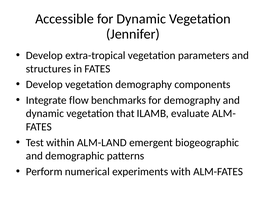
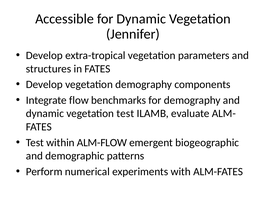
vegetation that: that -> test (125, 113)
ALM-LAND: ALM-LAND -> ALM-FLOW (102, 142)
